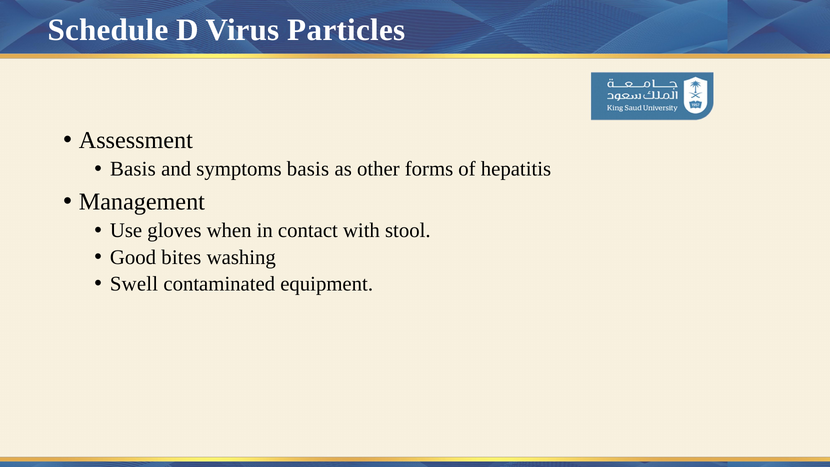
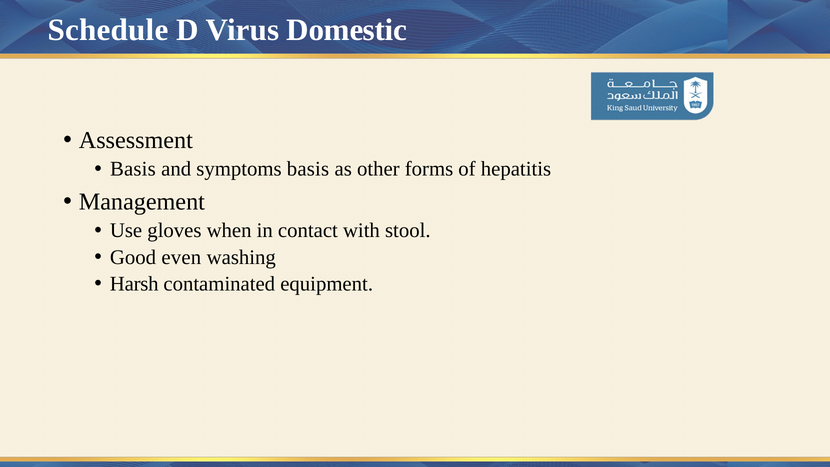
Particles: Particles -> Domestic (347, 30)
bites: bites -> even (181, 257)
Swell: Swell -> Harsh (134, 284)
